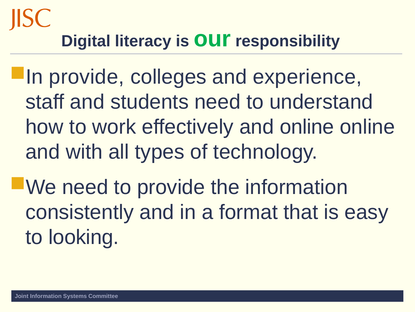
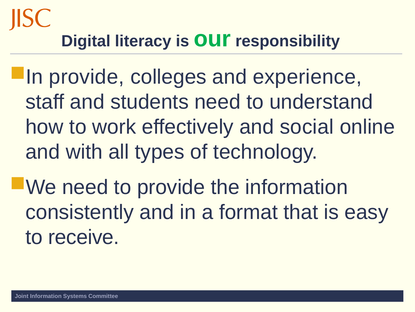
and online: online -> social (307, 127)
looking: looking -> receive (84, 237)
